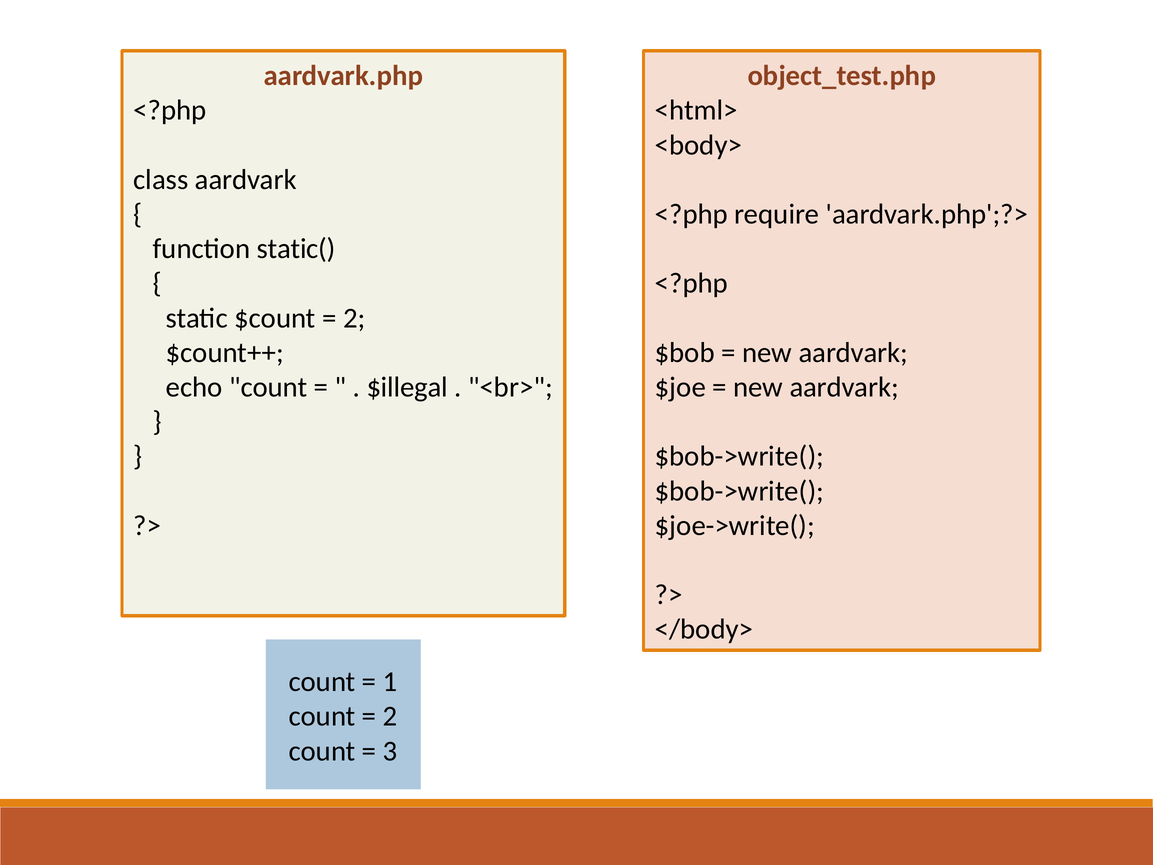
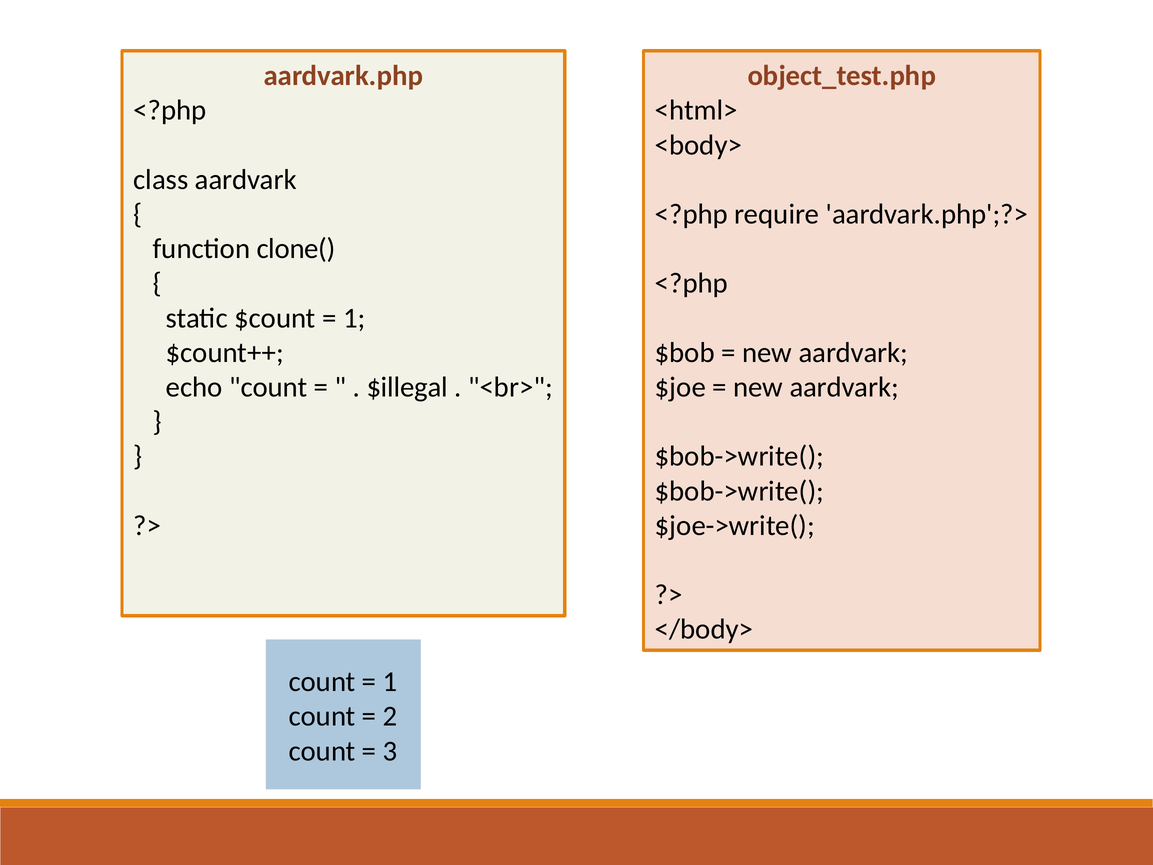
static(: static( -> clone( (296, 249)
2: 2 -> 1 (354, 318)
